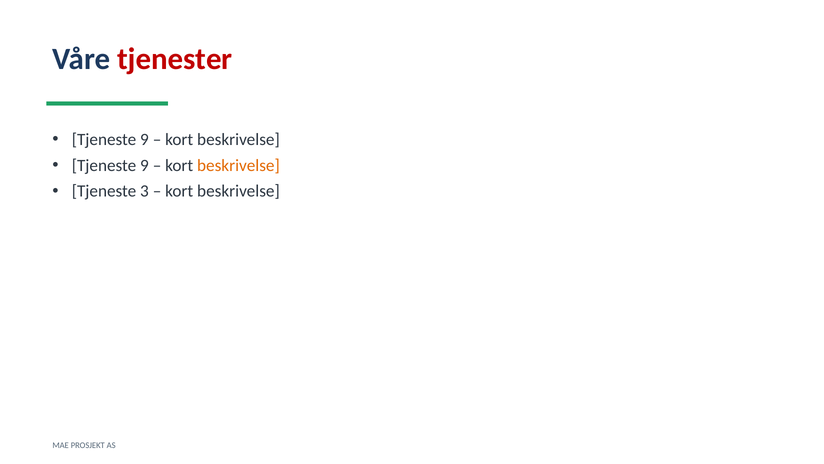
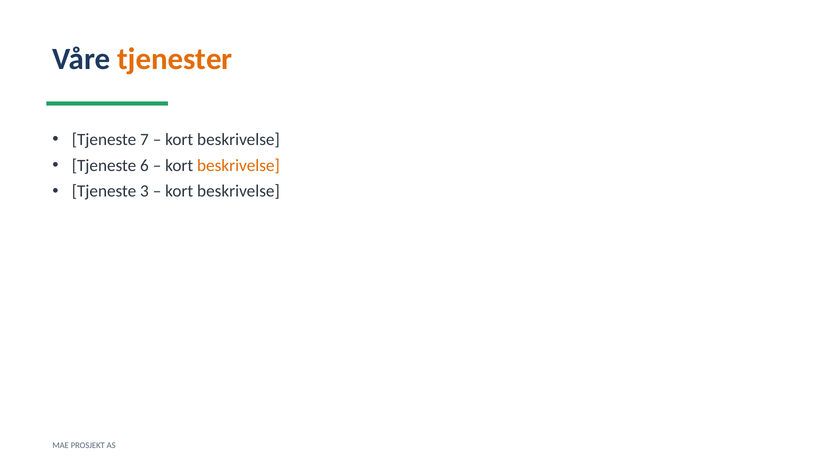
tjenester colour: red -> orange (175, 59)
9: 9 -> 7 (144, 140)
9: 9 -> 6 (144, 165)
